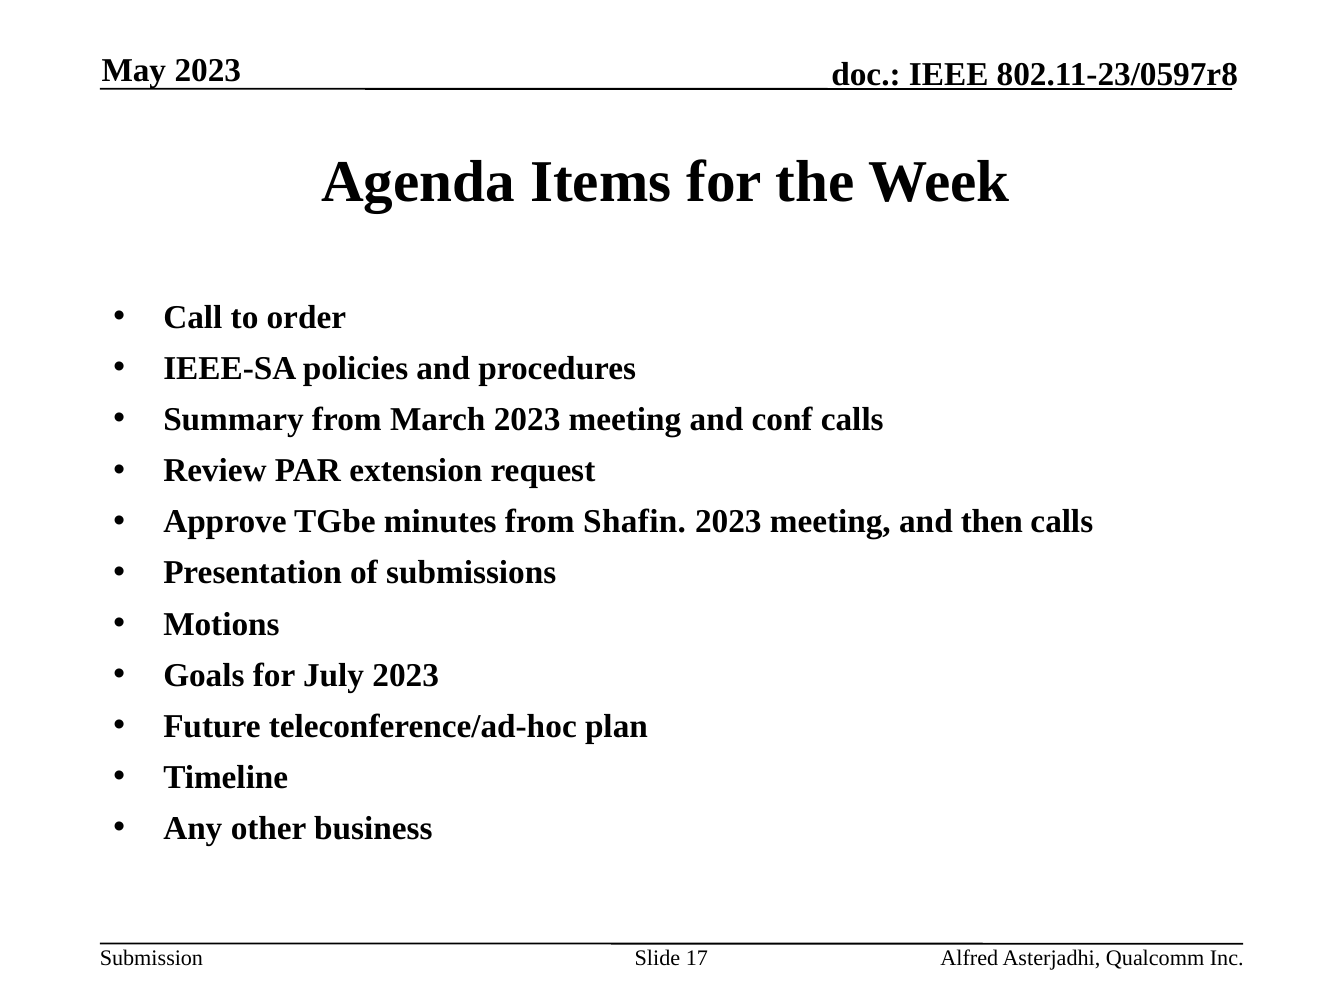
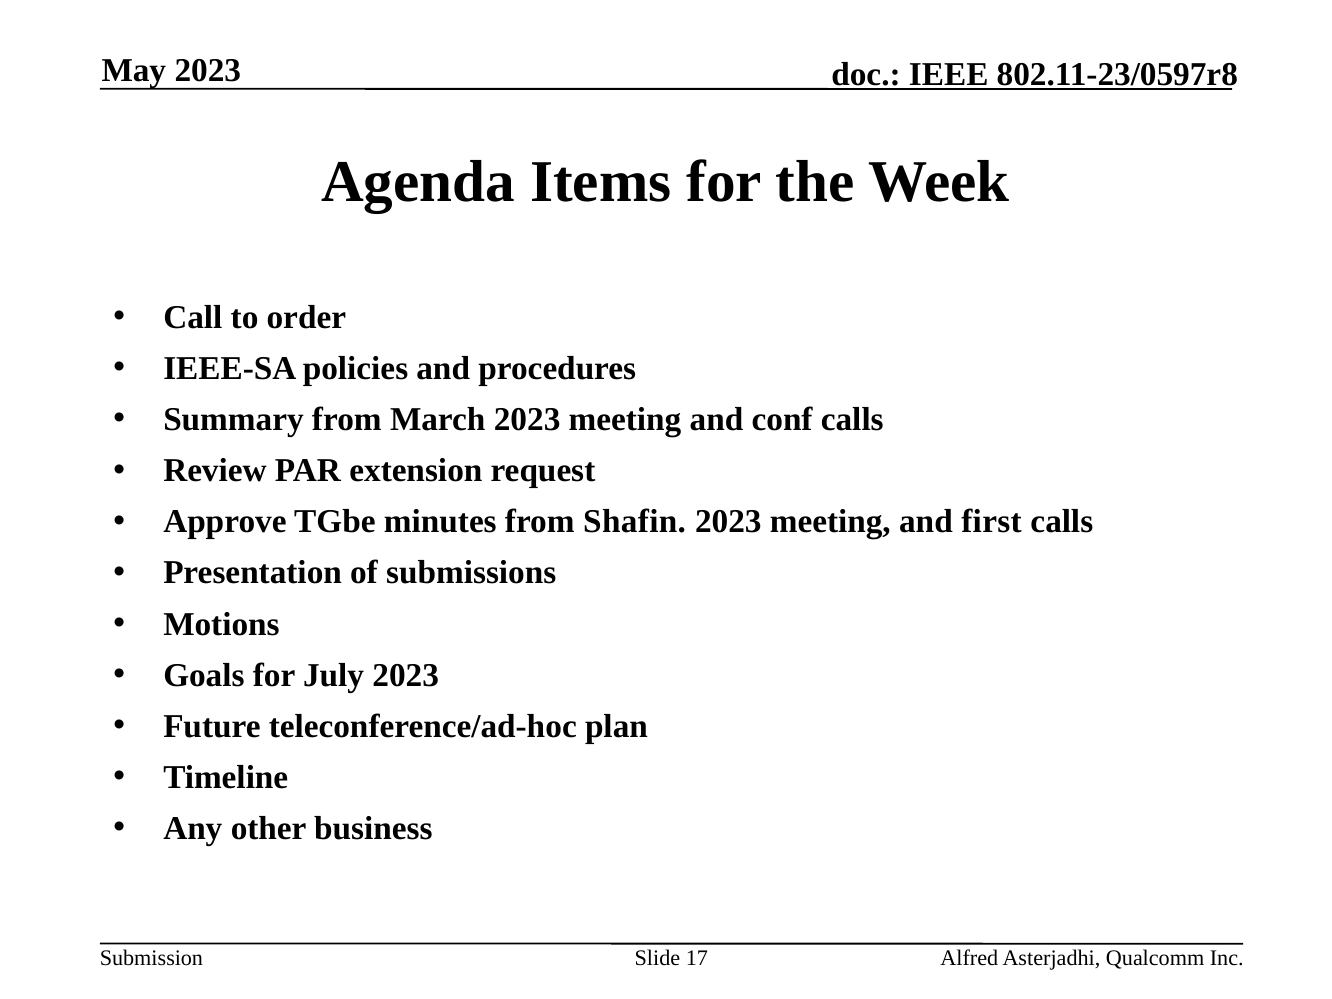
then: then -> first (992, 522)
